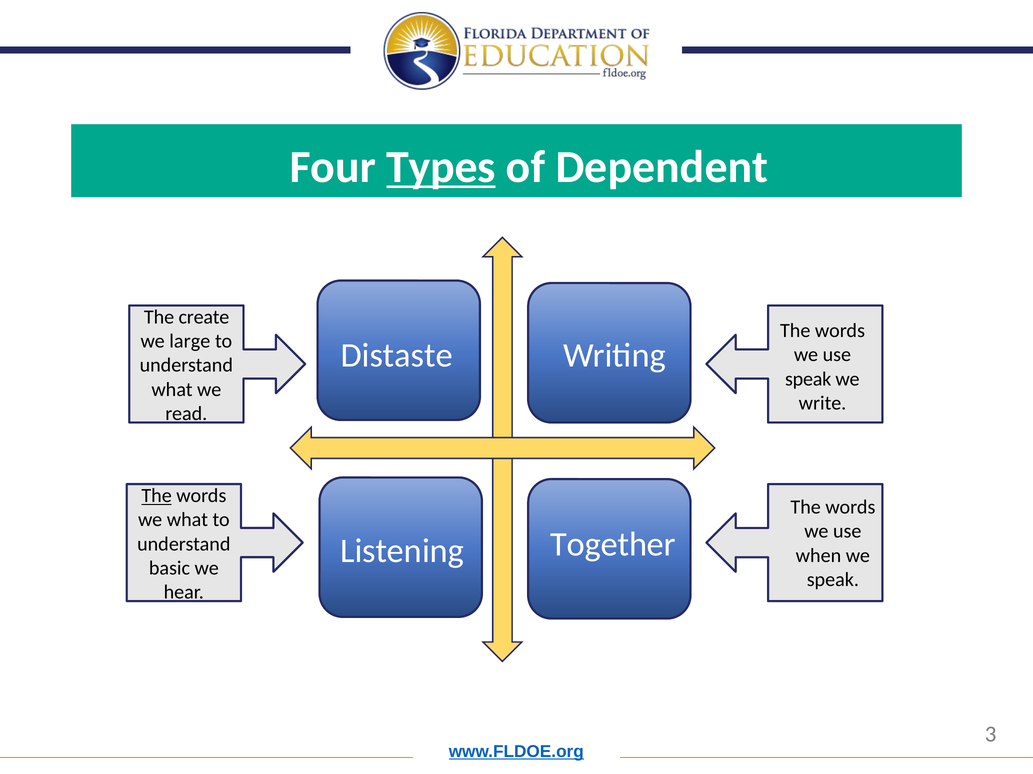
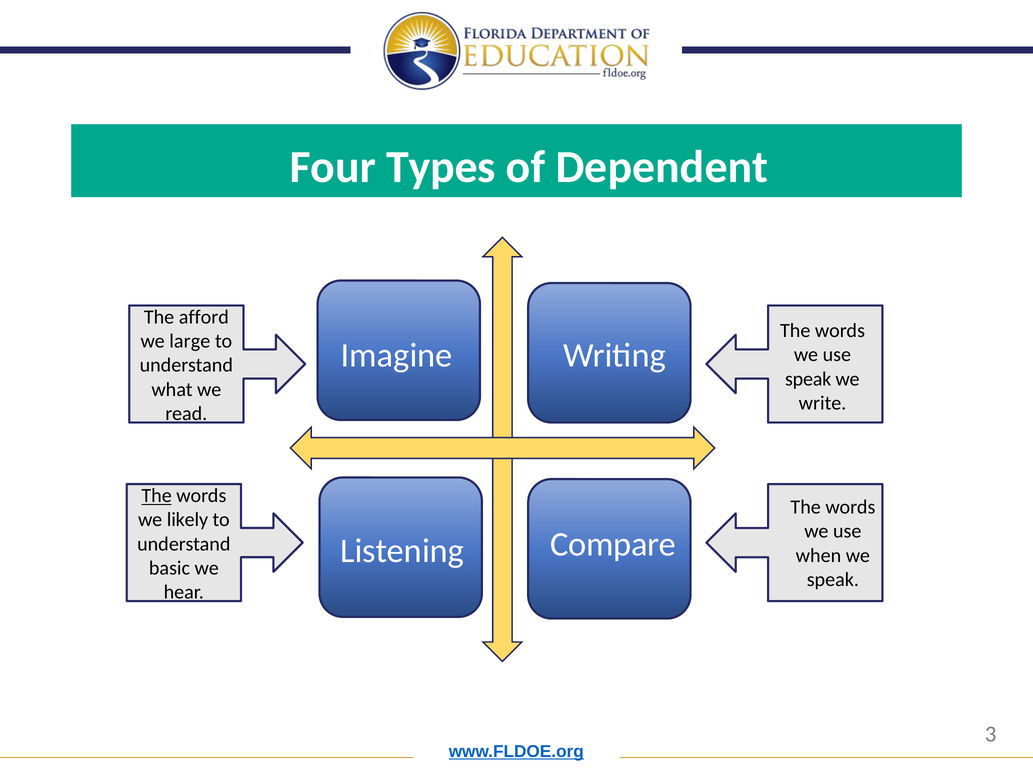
Types underline: present -> none (441, 167)
create: create -> afford (204, 317)
Distaste: Distaste -> Imagine (397, 356)
we what: what -> likely (187, 520)
Together: Together -> Compare (613, 545)
